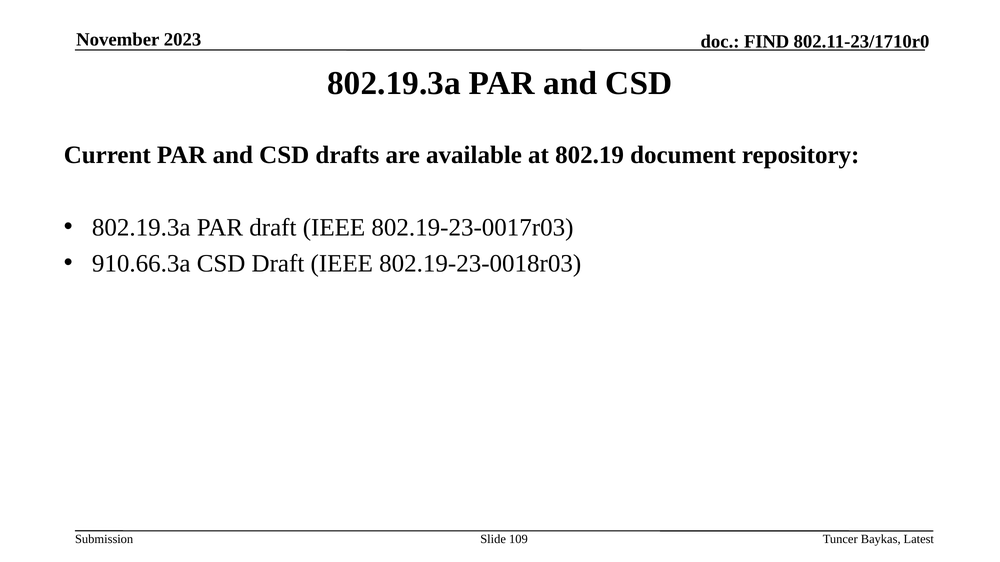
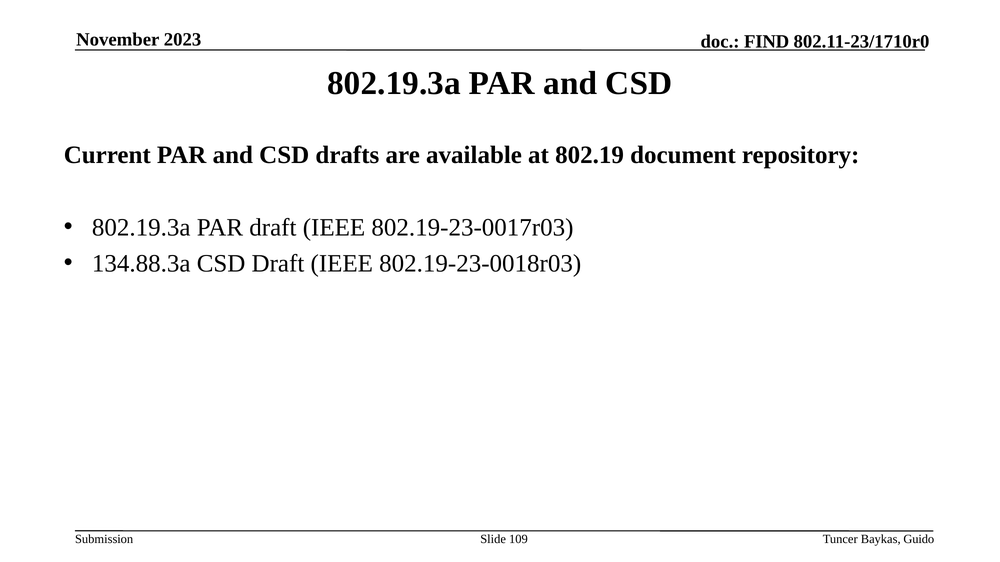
910.66.3a: 910.66.3a -> 134.88.3a (141, 264)
Latest: Latest -> Guido (919, 539)
